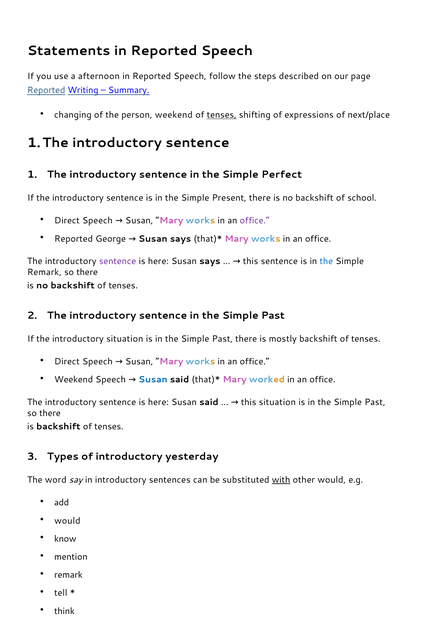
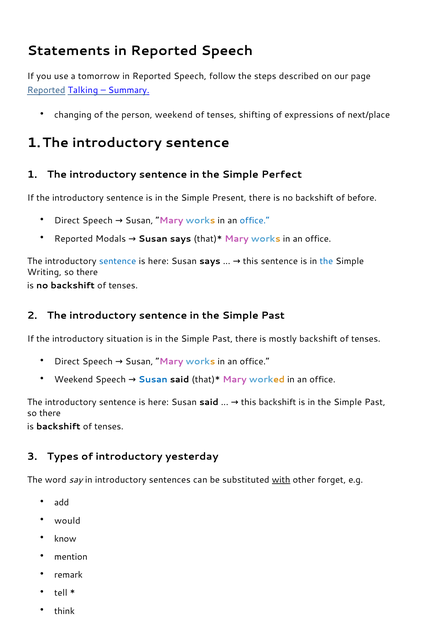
afternoon: afternoon -> tomorrow (99, 76)
Writing: Writing -> Talking (83, 90)
tenses underline: present -> none (222, 115)
school: school -> before (362, 198)
office colour: purple -> blue (255, 221)
George: George -> Modals (111, 239)
sentence colour: purple -> blue (118, 261)
Remark: Remark -> Writing (44, 272)
this situation: situation -> backshift (277, 402)
other would: would -> forget (332, 480)
